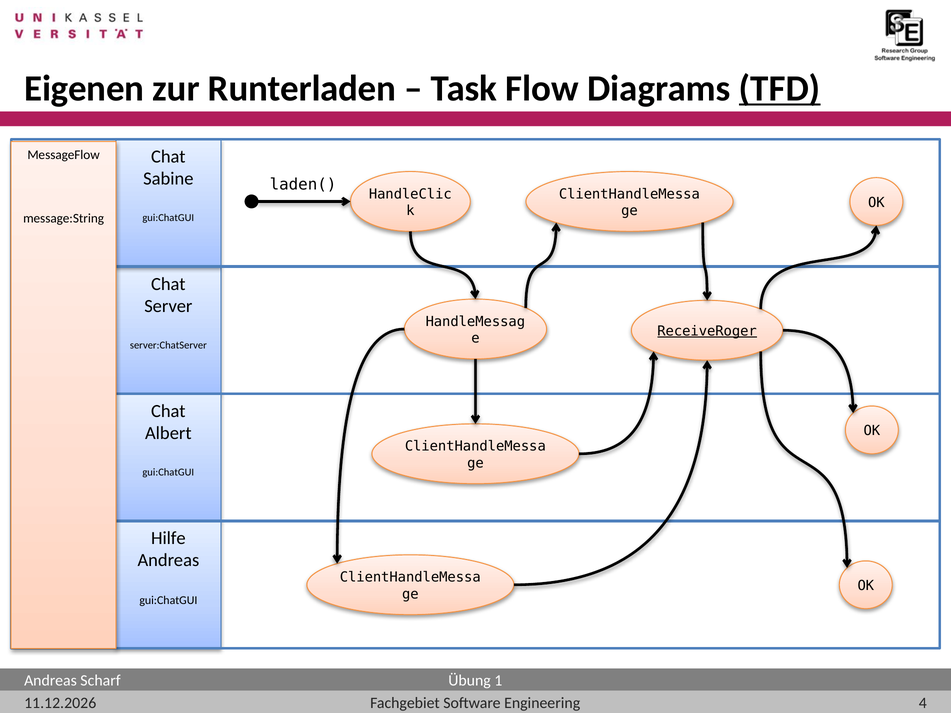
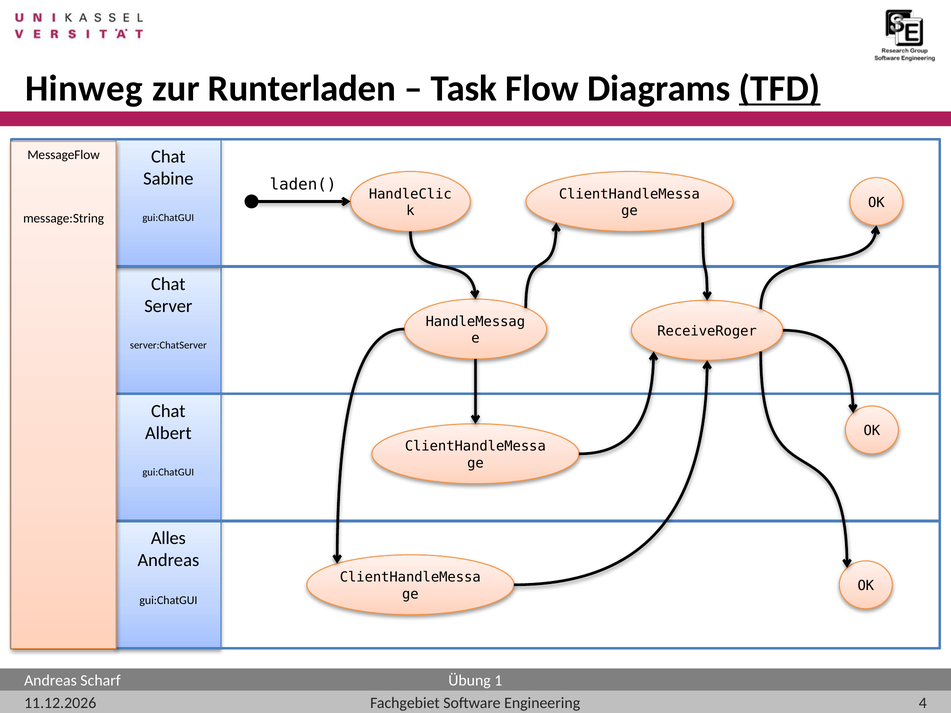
Eigenen: Eigenen -> Hinweg (84, 89)
ReceiveRoger underline: present -> none (707, 331)
Hilfe: Hilfe -> Alles (168, 538)
